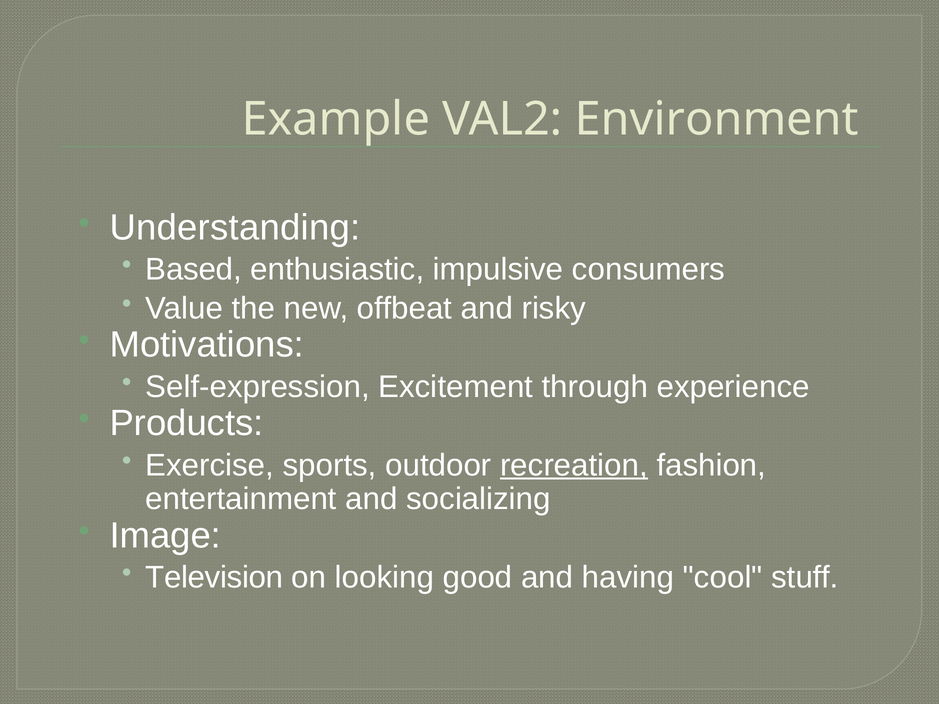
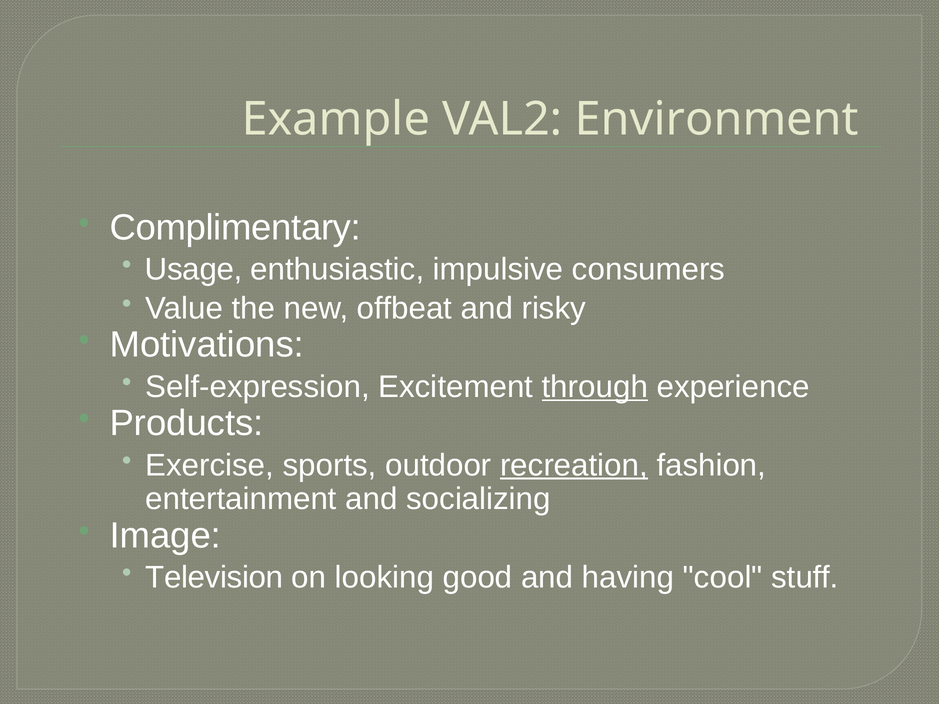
Understanding: Understanding -> Complimentary (235, 228)
Based: Based -> Usage (194, 269)
through underline: none -> present (595, 387)
